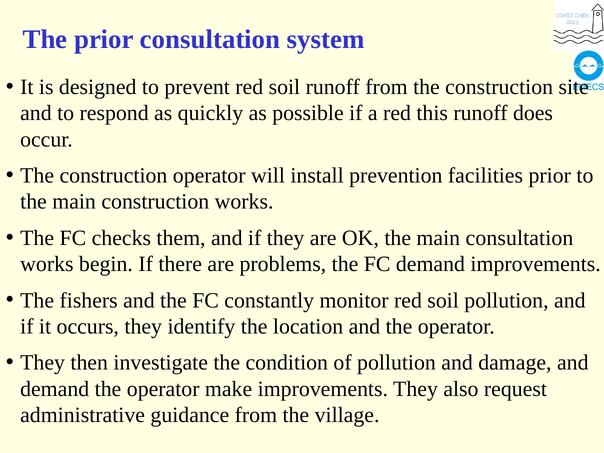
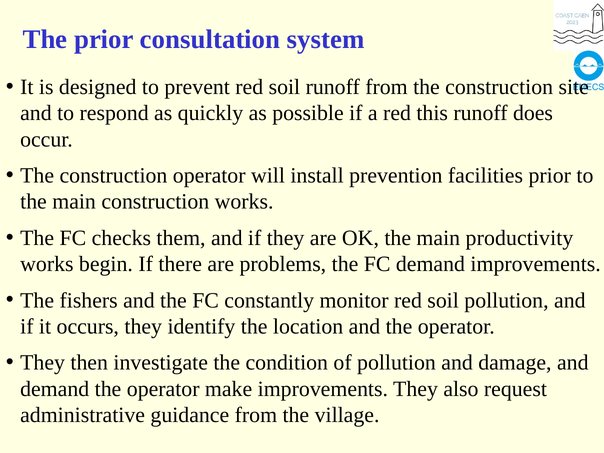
main consultation: consultation -> productivity (519, 238)
